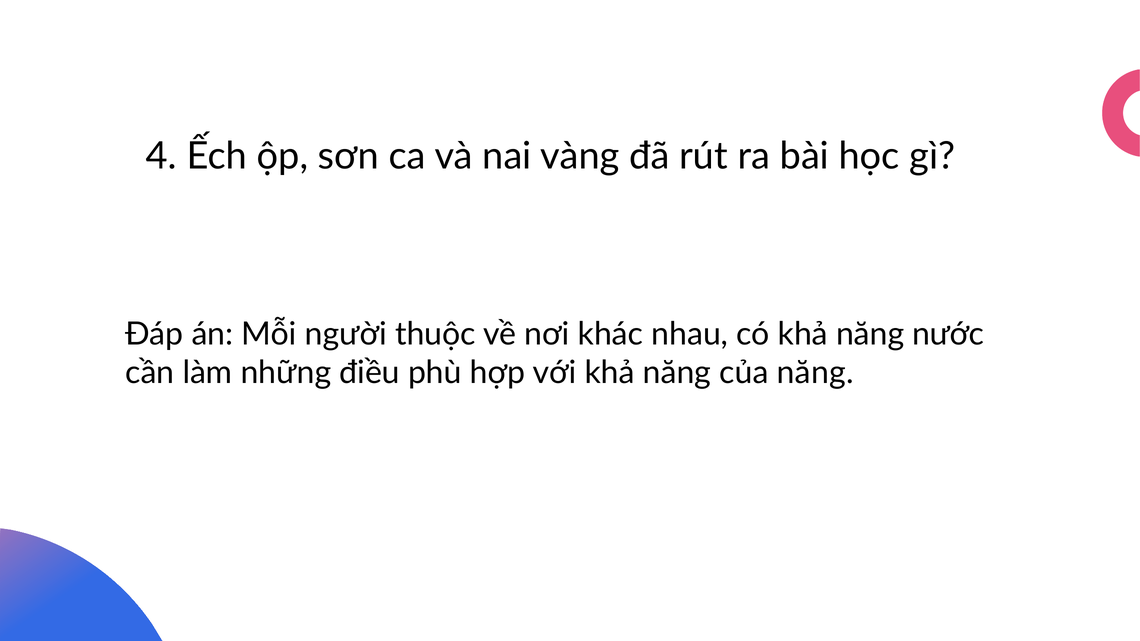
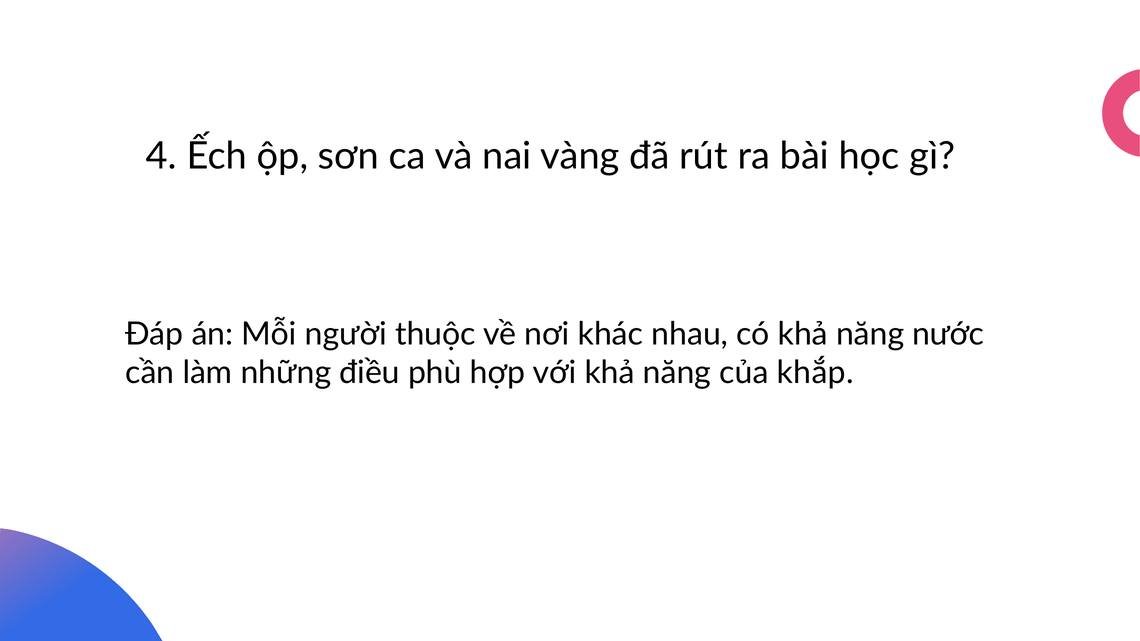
của năng: năng -> khắp (815, 373)
